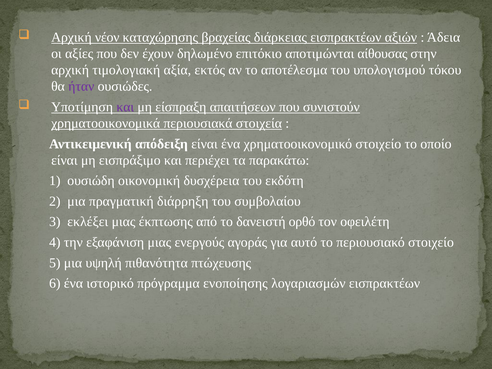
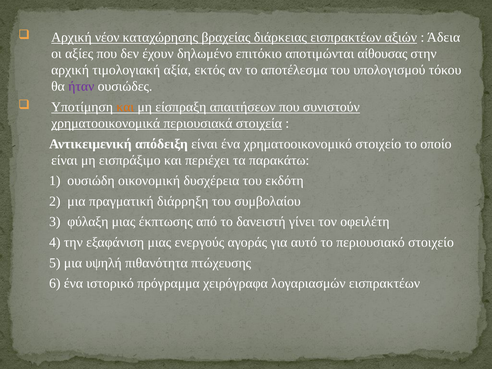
και colour: purple -> orange (125, 107)
εκλέξει: εκλέξει -> φύλαξη (88, 222)
ορθό: ορθό -> γίνει (302, 222)
ενοποίησης: ενοποίησης -> χειρόγραφα (235, 283)
